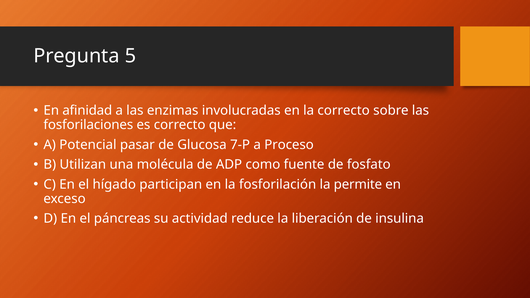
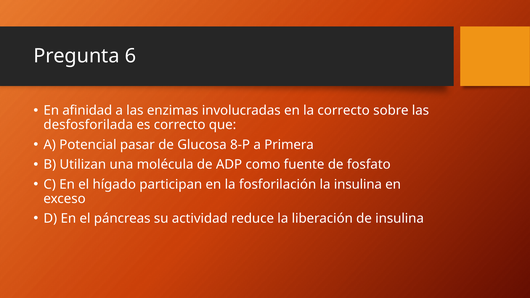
5: 5 -> 6 (131, 56)
fosforilaciones: fosforilaciones -> desfosforilada (88, 125)
7-P: 7-P -> 8-P (240, 145)
Proceso: Proceso -> Primera (289, 145)
la permite: permite -> insulina (358, 184)
